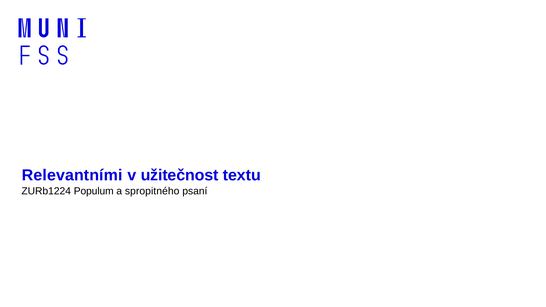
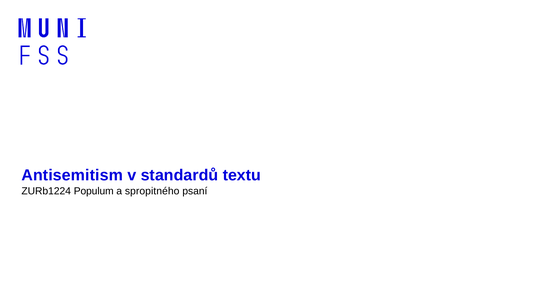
Relevantními: Relevantními -> Antisemitism (72, 175)
užitečnost: užitečnost -> standardů (179, 175)
